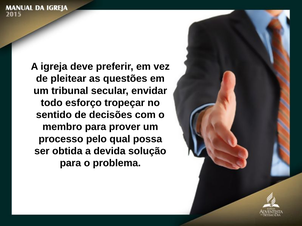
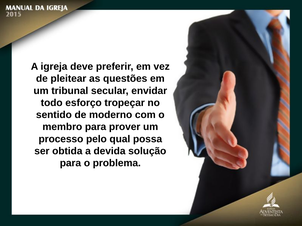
decisões: decisões -> moderno (111, 115)
